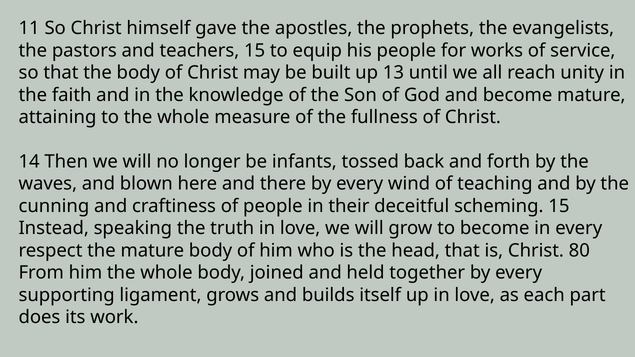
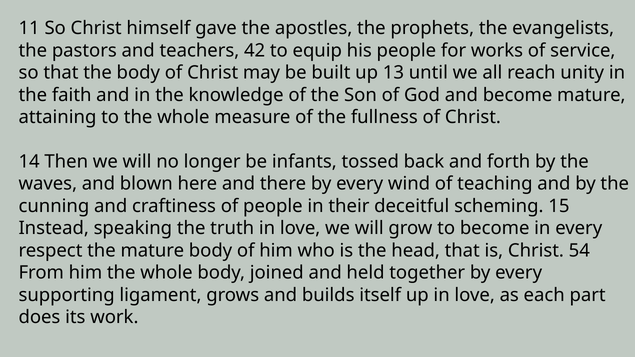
teachers 15: 15 -> 42 (255, 51)
80: 80 -> 54 (579, 251)
